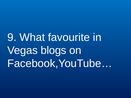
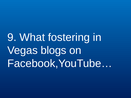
favourite: favourite -> fostering (69, 37)
